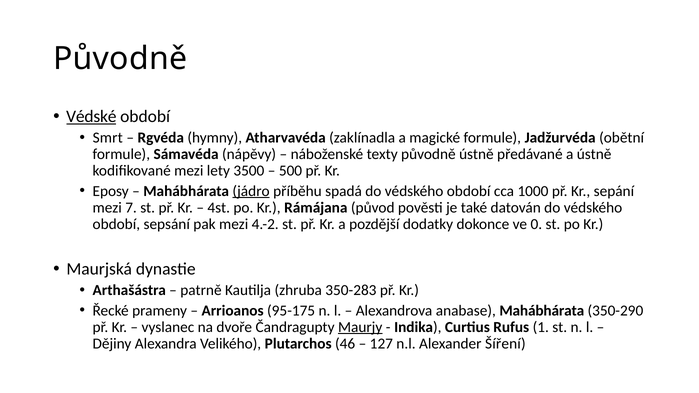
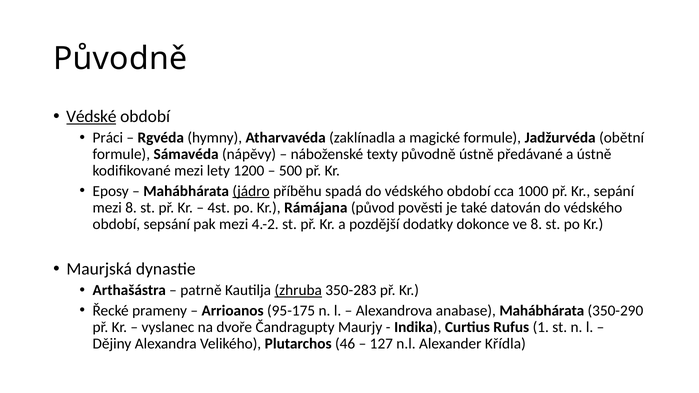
Smrt: Smrt -> Práci (108, 138)
3500: 3500 -> 1200 (249, 171)
mezi 7: 7 -> 8 (131, 208)
ve 0: 0 -> 8 (536, 224)
zhruba underline: none -> present (298, 291)
Maurjy underline: present -> none (360, 327)
Šíření: Šíření -> Křídla (505, 344)
